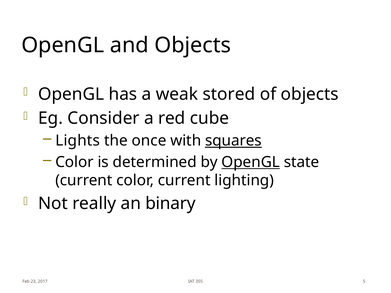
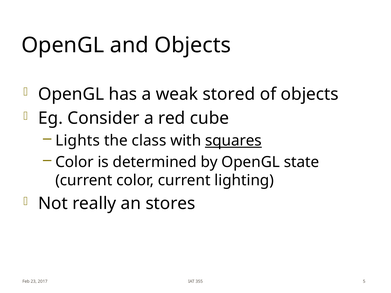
once: once -> class (149, 141)
OpenGL underline: present -> none (251, 162)
binary: binary -> stores (170, 204)
